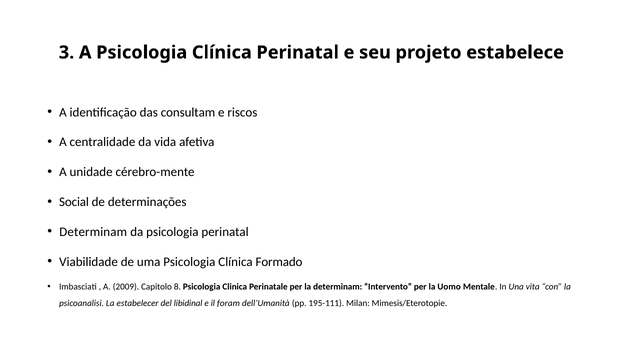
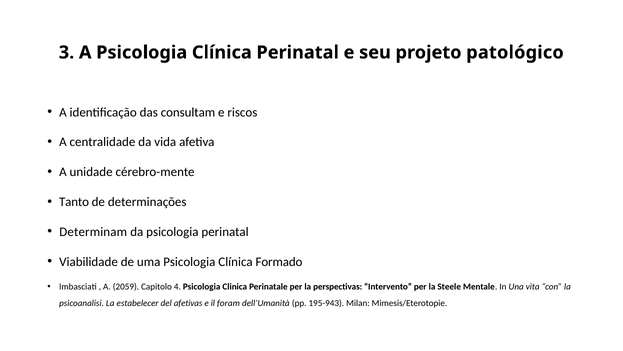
estabelece: estabelece -> patológico (515, 52)
Social: Social -> Tanto (74, 202)
2009: 2009 -> 2059 (126, 286)
8: 8 -> 4 (177, 286)
la determinam: determinam -> perspectivas (338, 286)
Uomo: Uomo -> Steele (449, 286)
libidinal: libidinal -> afetivas (188, 303)
195-111: 195-111 -> 195-943 (326, 303)
